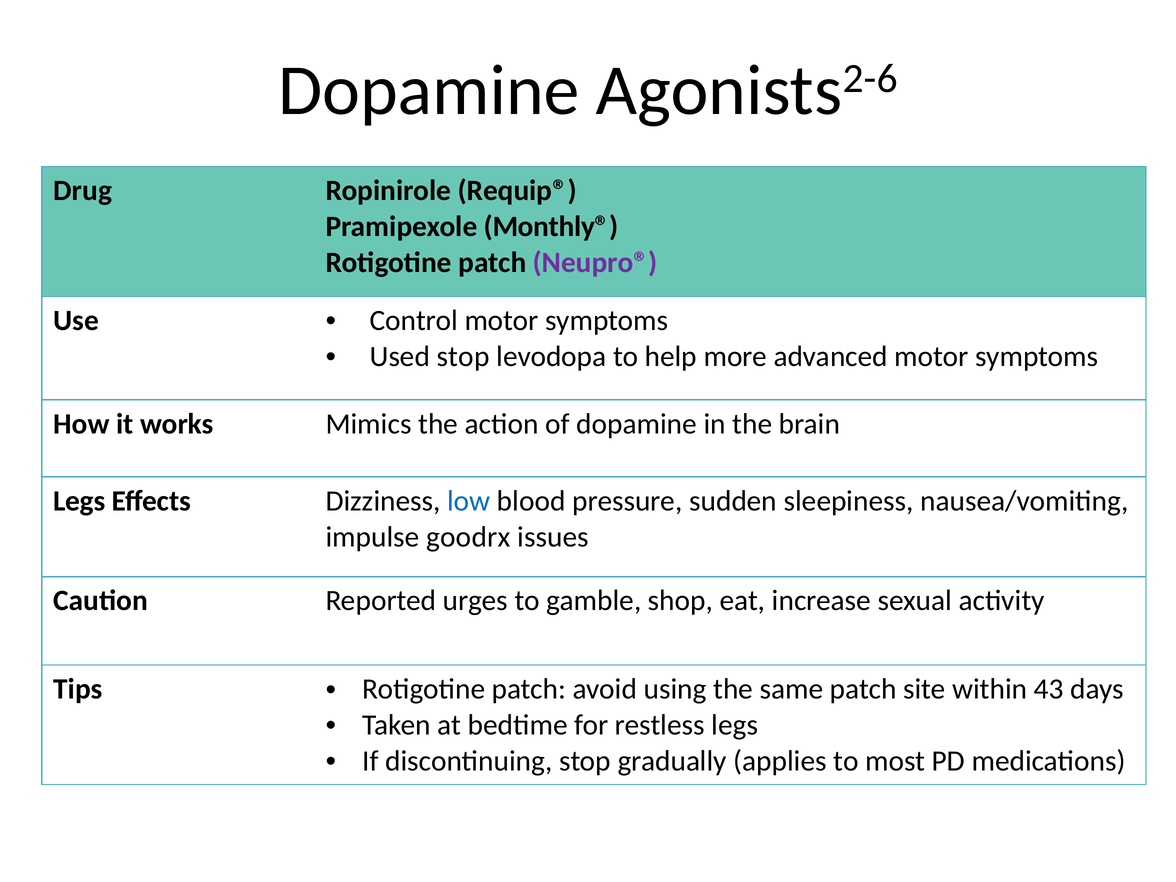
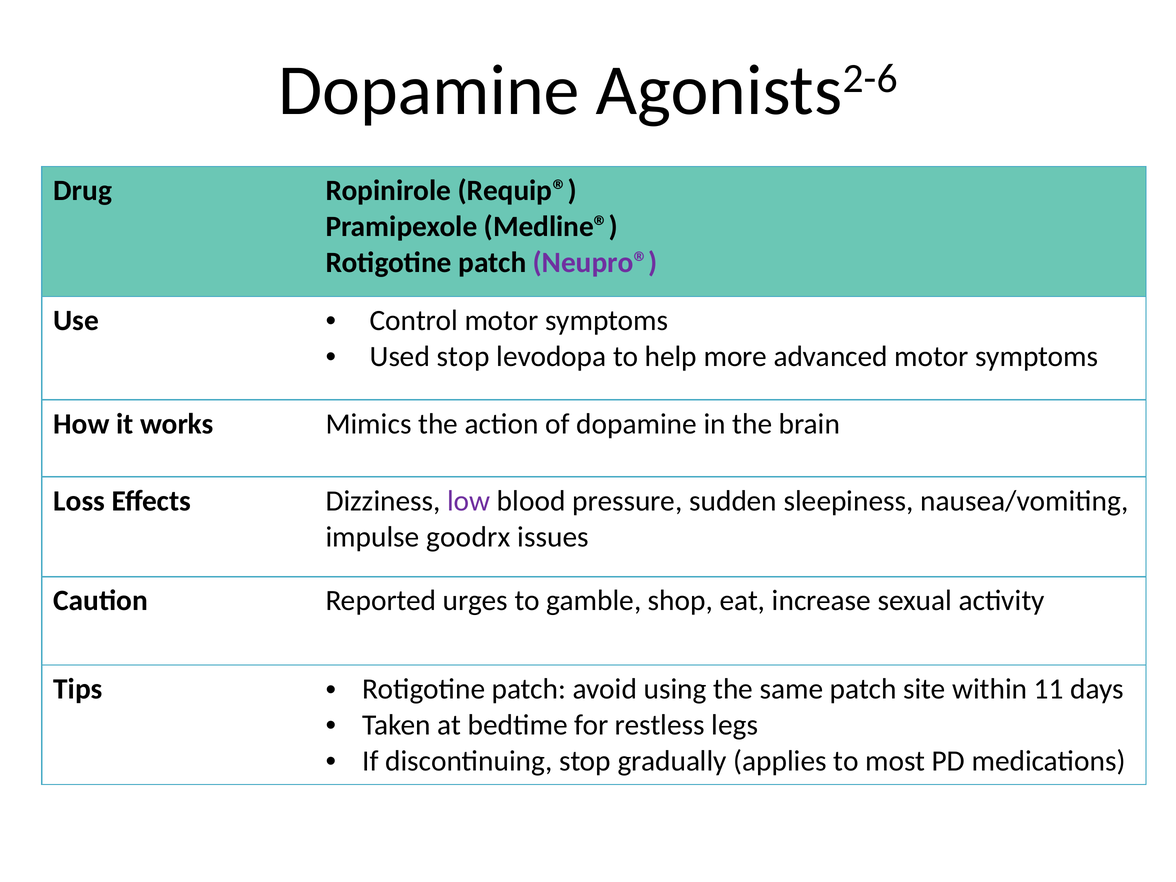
Monthly®: Monthly® -> Medline® (551, 227)
Legs: Legs -> Loss (79, 501)
low colour: blue -> purple (469, 501)
43: 43 -> 11 (1049, 689)
